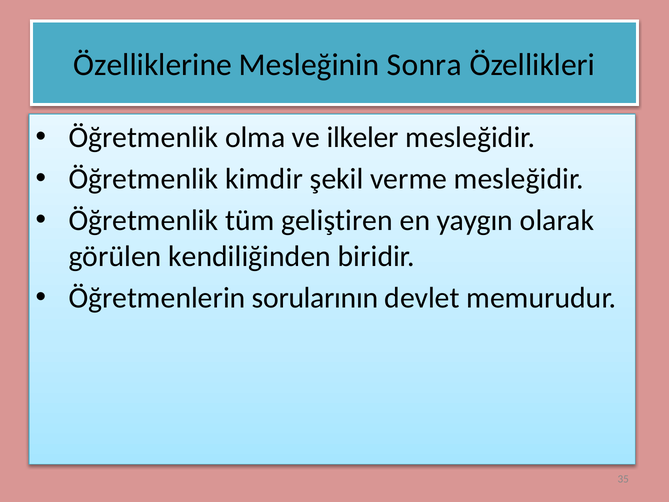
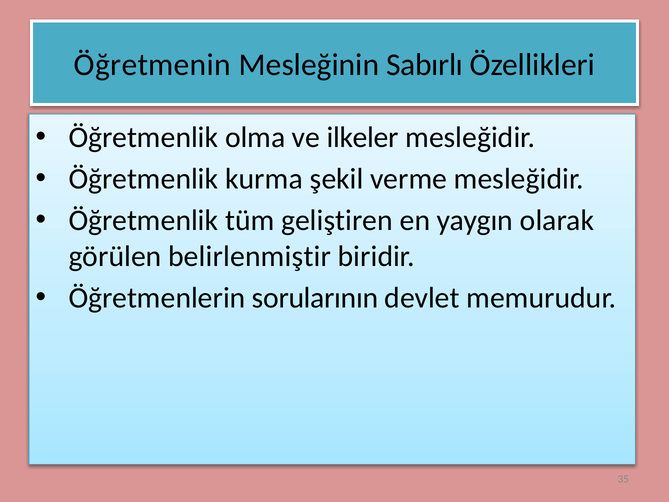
Özelliklerine: Özelliklerine -> Öğretmenin (152, 65)
Sonra: Sonra -> Sabırlı (425, 65)
kimdir: kimdir -> kurma (264, 179)
kendiliğinden: kendiliğinden -> belirlenmiştir (250, 256)
